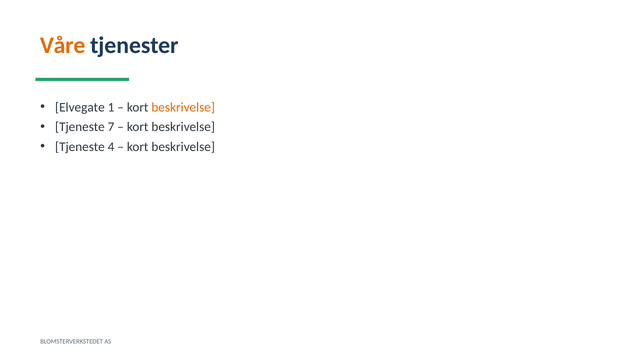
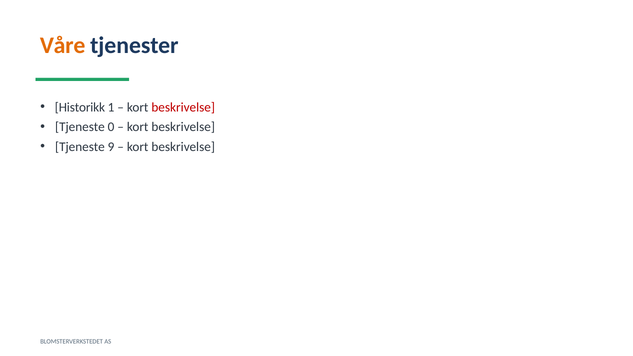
Elvegate: Elvegate -> Historikk (80, 107)
beskrivelse colour: orange -> red (183, 107)
7: 7 -> 0 (111, 127)
4: 4 -> 9 (111, 147)
